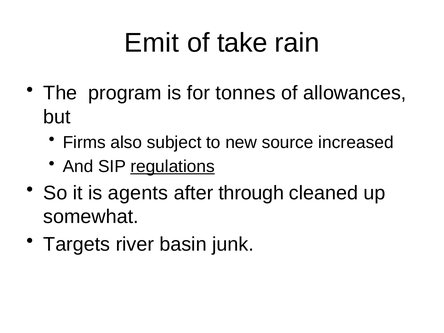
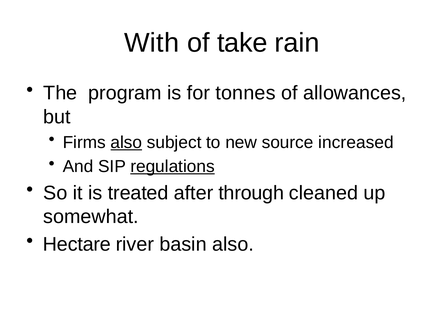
Emit: Emit -> With (152, 43)
also underline: none -> present (126, 142)
agents: agents -> treated (138, 193)
Targets: Targets -> Hectare (77, 244)
basin junk: junk -> also (233, 244)
